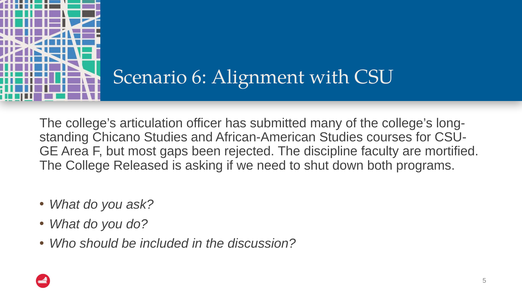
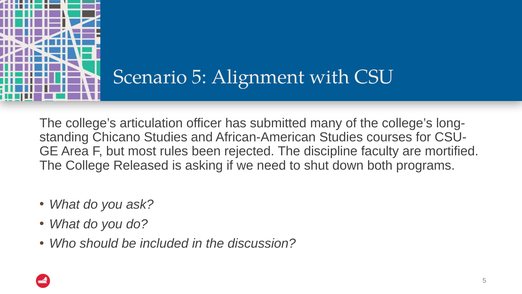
Scenario 6: 6 -> 5 (199, 77)
gaps: gaps -> rules (174, 151)
